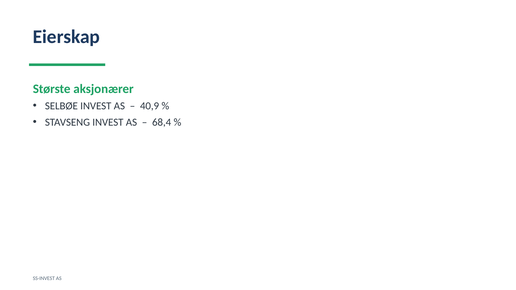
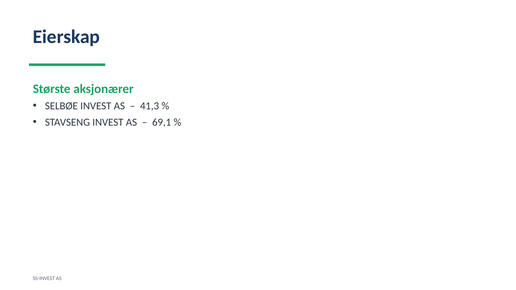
40,9: 40,9 -> 41,3 (150, 106)
68,4: 68,4 -> 69,1 (162, 122)
